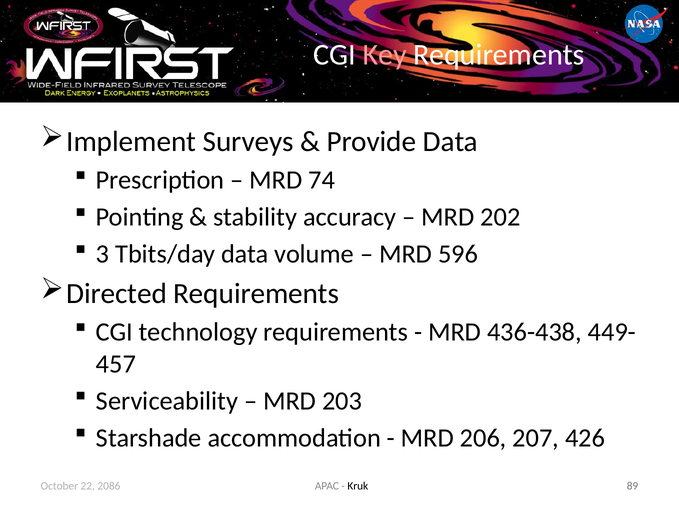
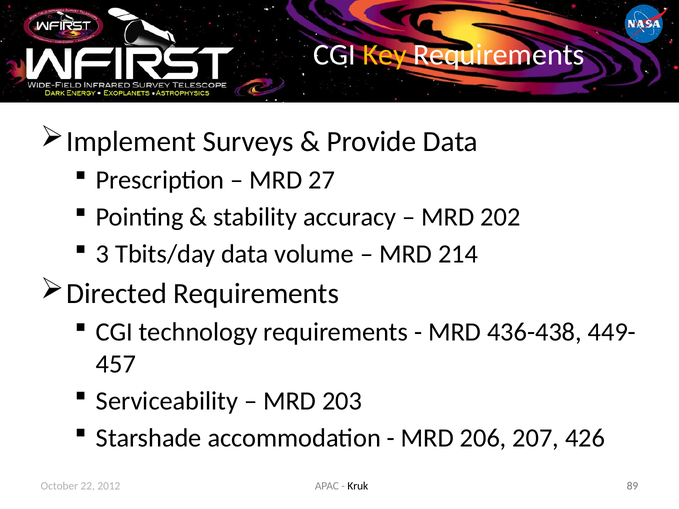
Key colour: pink -> yellow (385, 55)
74: 74 -> 27 (322, 180)
596: 596 -> 214 (458, 254)
2086: 2086 -> 2012 (109, 486)
